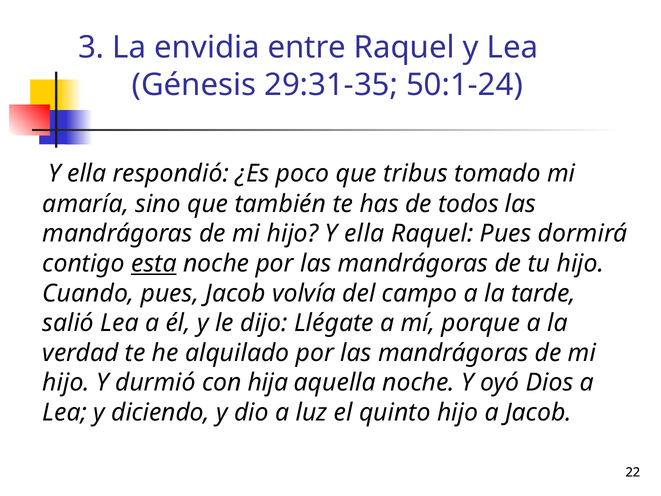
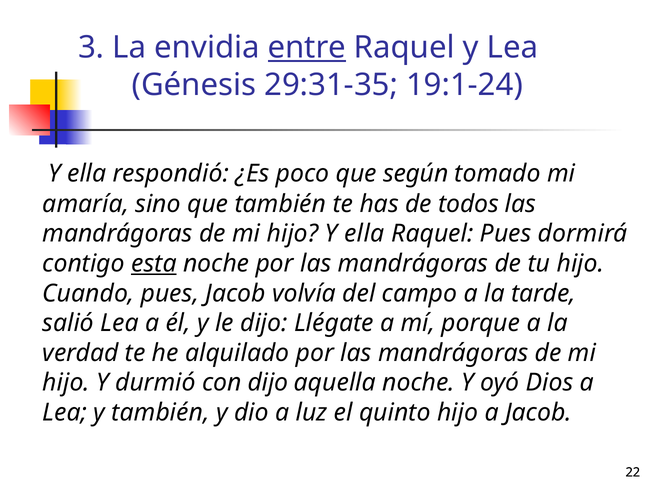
entre underline: none -> present (307, 47)
50:1-24: 50:1-24 -> 19:1-24 (465, 85)
tribus: tribus -> según (416, 173)
con hija: hija -> dijo (268, 383)
y diciendo: diciendo -> también (161, 412)
